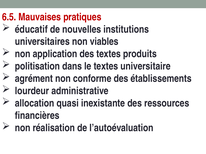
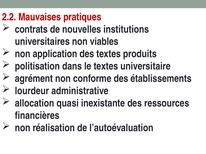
6.5: 6.5 -> 2.2 (9, 17)
éducatif: éducatif -> contrats (31, 29)
